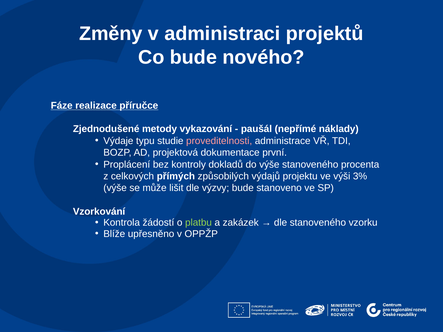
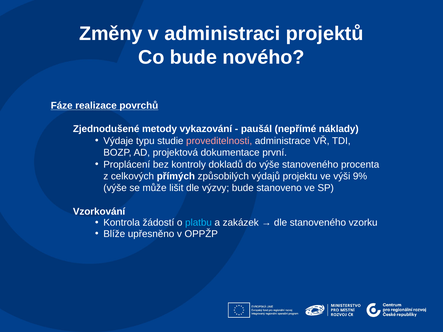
příručce: příručce -> povrchů (139, 106)
3%: 3% -> 9% (360, 176)
platbu colour: light green -> light blue (199, 223)
